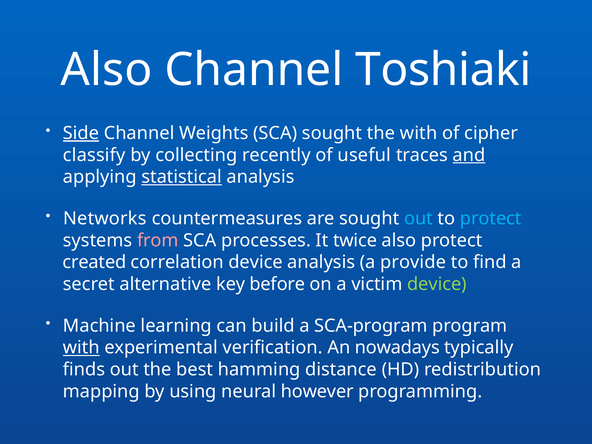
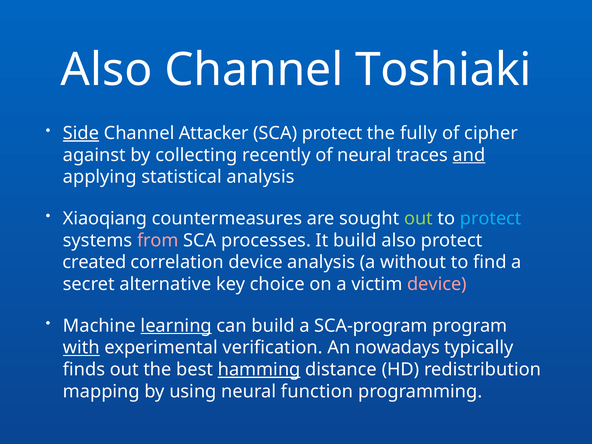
Weights: Weights -> Attacker (214, 133)
SCA sought: sought -> protect (332, 133)
the with: with -> fully (419, 133)
classify: classify -> against (94, 155)
of useful: useful -> neural (364, 155)
statistical underline: present -> none (182, 177)
Networks: Networks -> Xiaoqiang (105, 219)
out colour: light blue -> light green (418, 219)
It twice: twice -> build (355, 240)
provide: provide -> without (413, 262)
before: before -> choice (277, 284)
device colour: light green -> pink (437, 284)
learning underline: none -> present (176, 326)
hamming underline: none -> present (259, 370)
however: however -> function (317, 391)
